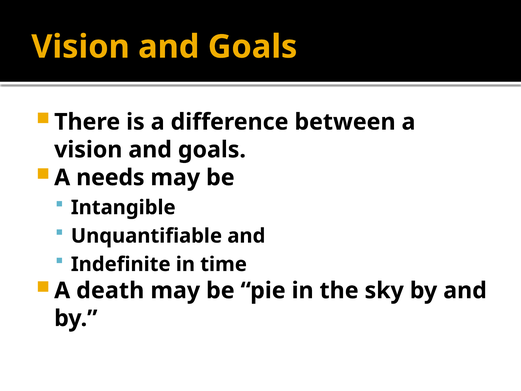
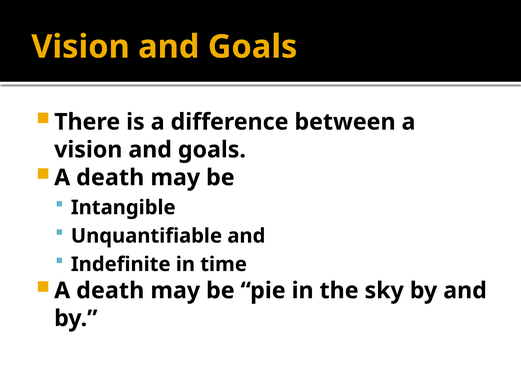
needs: needs -> death (110, 177)
